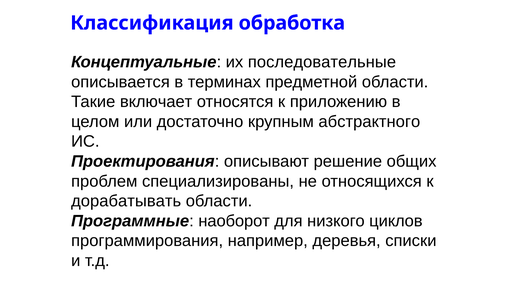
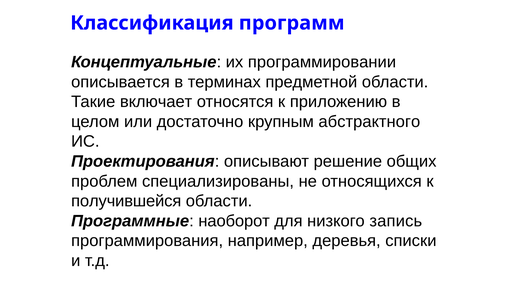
обработка: обработка -> программ (292, 23)
последовательные: последовательные -> программировании (322, 62)
дорабатывать: дорабатывать -> получившейся (126, 201)
циклов: циклов -> запись (396, 221)
